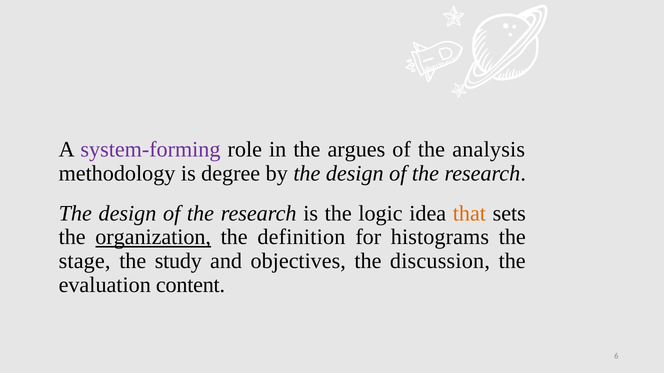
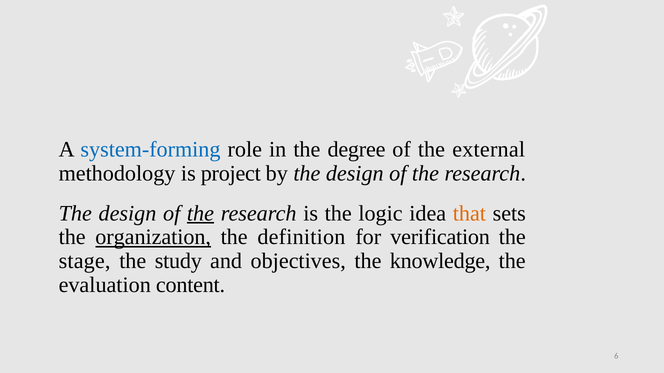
system-forming colour: purple -> blue (150, 150)
argues: argues -> degree (356, 150)
analysis: analysis -> external (489, 150)
degree: degree -> project (231, 174)
the underline: none -> present (200, 214)
histograms: histograms -> verification (440, 237)
discussion: discussion -> knowledge (440, 261)
